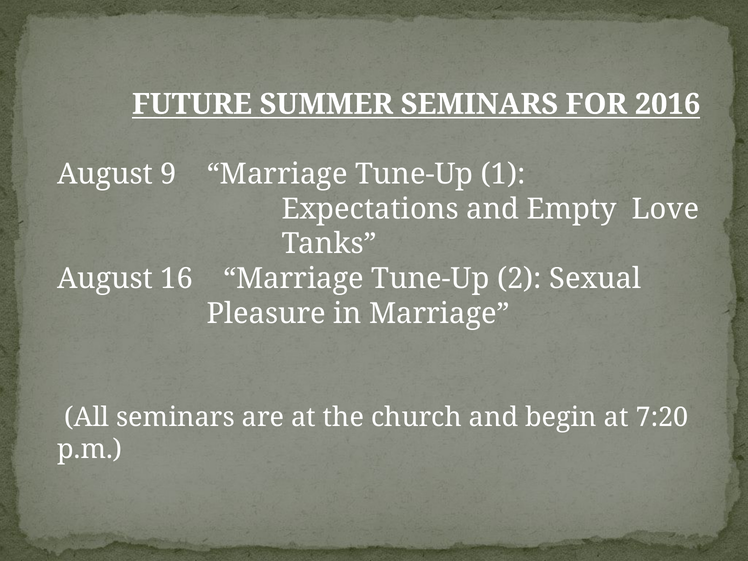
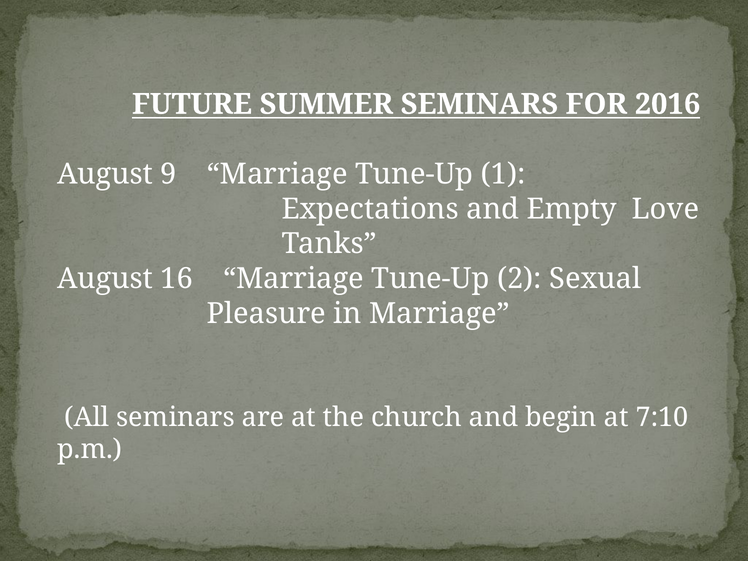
7:20: 7:20 -> 7:10 (662, 417)
